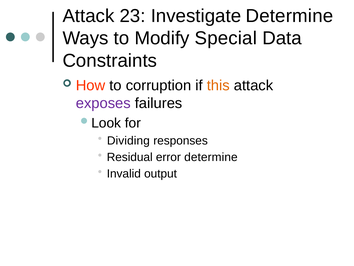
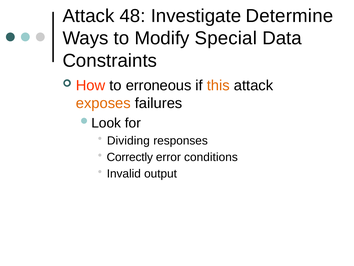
23: 23 -> 48 (133, 16)
corruption: corruption -> erroneous (159, 85)
exposes colour: purple -> orange (103, 103)
Residual: Residual -> Correctly (130, 157)
error determine: determine -> conditions (211, 157)
